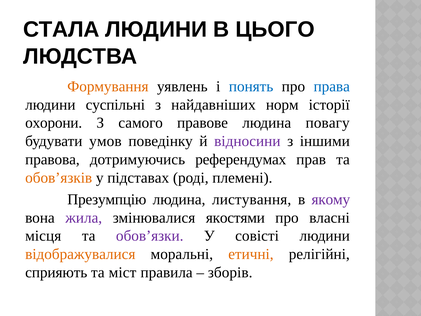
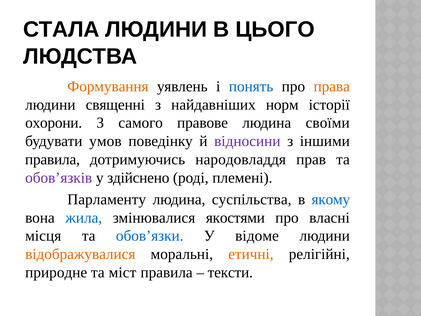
права colour: blue -> orange (332, 86)
суспільні: суспільні -> священні (115, 105)
повагу: повагу -> своїми (328, 123)
правова: правова -> правила (52, 159)
референдумах: референдумах -> народовладдя (241, 159)
обов’язків colour: orange -> purple (59, 178)
підставах: підставах -> здійснено (138, 178)
Презумпцію: Презумпцію -> Парламенту (107, 199)
листування: листування -> суспільства (252, 199)
якому colour: purple -> blue (331, 199)
жила colour: purple -> blue (84, 218)
обов’язки colour: purple -> blue (150, 236)
совісті: совісті -> відоме (257, 236)
сприяють: сприяють -> природне (56, 272)
зборів: зборів -> тексти (230, 272)
